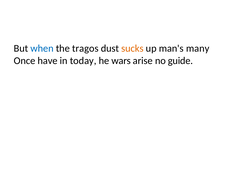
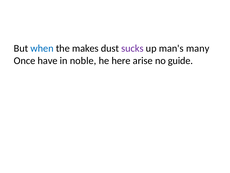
tragos: tragos -> makes (85, 48)
sucks colour: orange -> purple (132, 48)
today: today -> noble (83, 61)
wars: wars -> here (121, 61)
